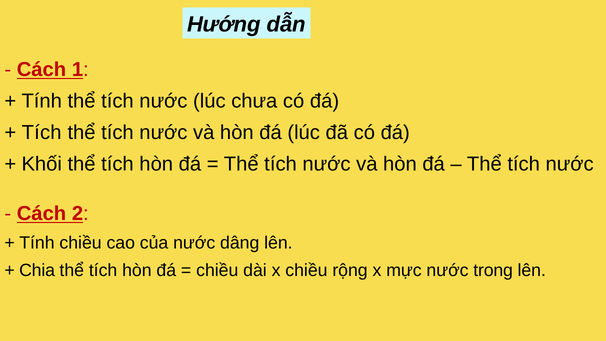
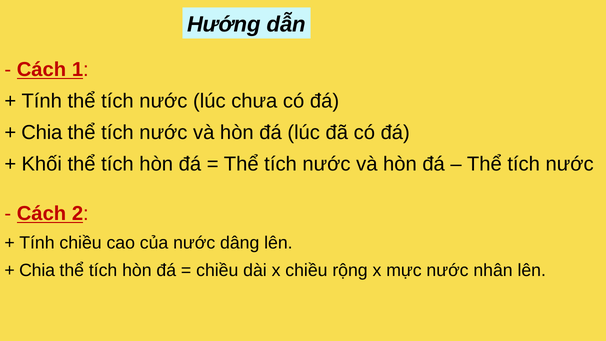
Tích: Tích -> Chia (42, 133)
trong: trong -> nhân (493, 270)
